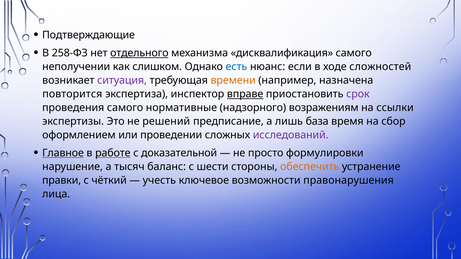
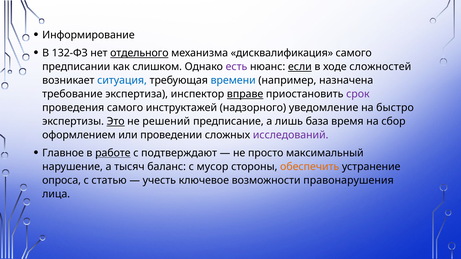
Подтверждающие: Подтверждающие -> Информирование (88, 35)
258-ФЗ: 258-ФЗ -> 132-ФЗ (70, 53)
неполучении: неполучении -> предписании (76, 67)
есть colour: blue -> purple (236, 67)
если underline: none -> present (300, 67)
ситуация colour: purple -> blue (122, 80)
времени colour: orange -> blue (233, 80)
повторится: повторится -> требование (72, 94)
нормативные: нормативные -> инструктажей (181, 108)
возражениям: возражениям -> уведомление (324, 108)
ссылки: ссылки -> быстро (395, 108)
Это underline: none -> present (116, 121)
Главное underline: present -> none (63, 153)
доказательной: доказательной -> подтверждают (179, 153)
формулировки: формулировки -> максимальный (325, 153)
шести: шести -> мусор (213, 167)
правки: правки -> опроса (62, 181)
чёткий: чёткий -> статью (109, 181)
